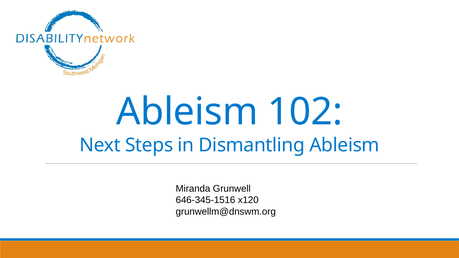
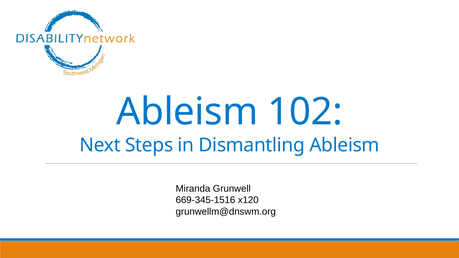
646-345-1516: 646-345-1516 -> 669-345-1516 (205, 200)
